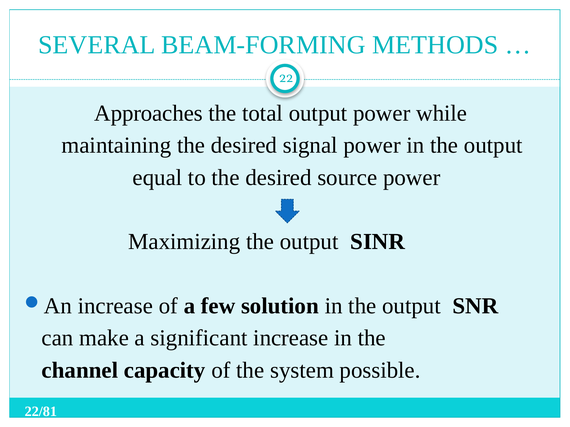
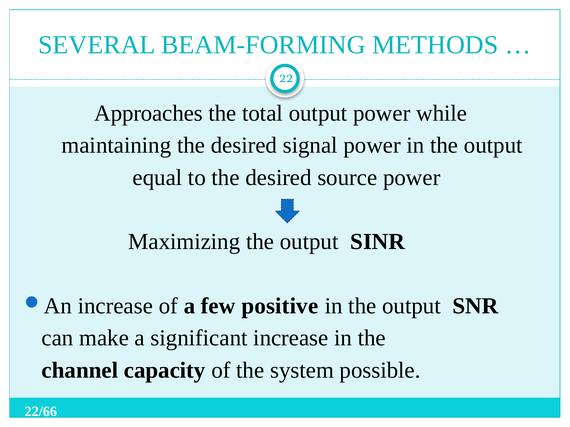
solution: solution -> positive (280, 306)
22/81: 22/81 -> 22/66 (41, 412)
